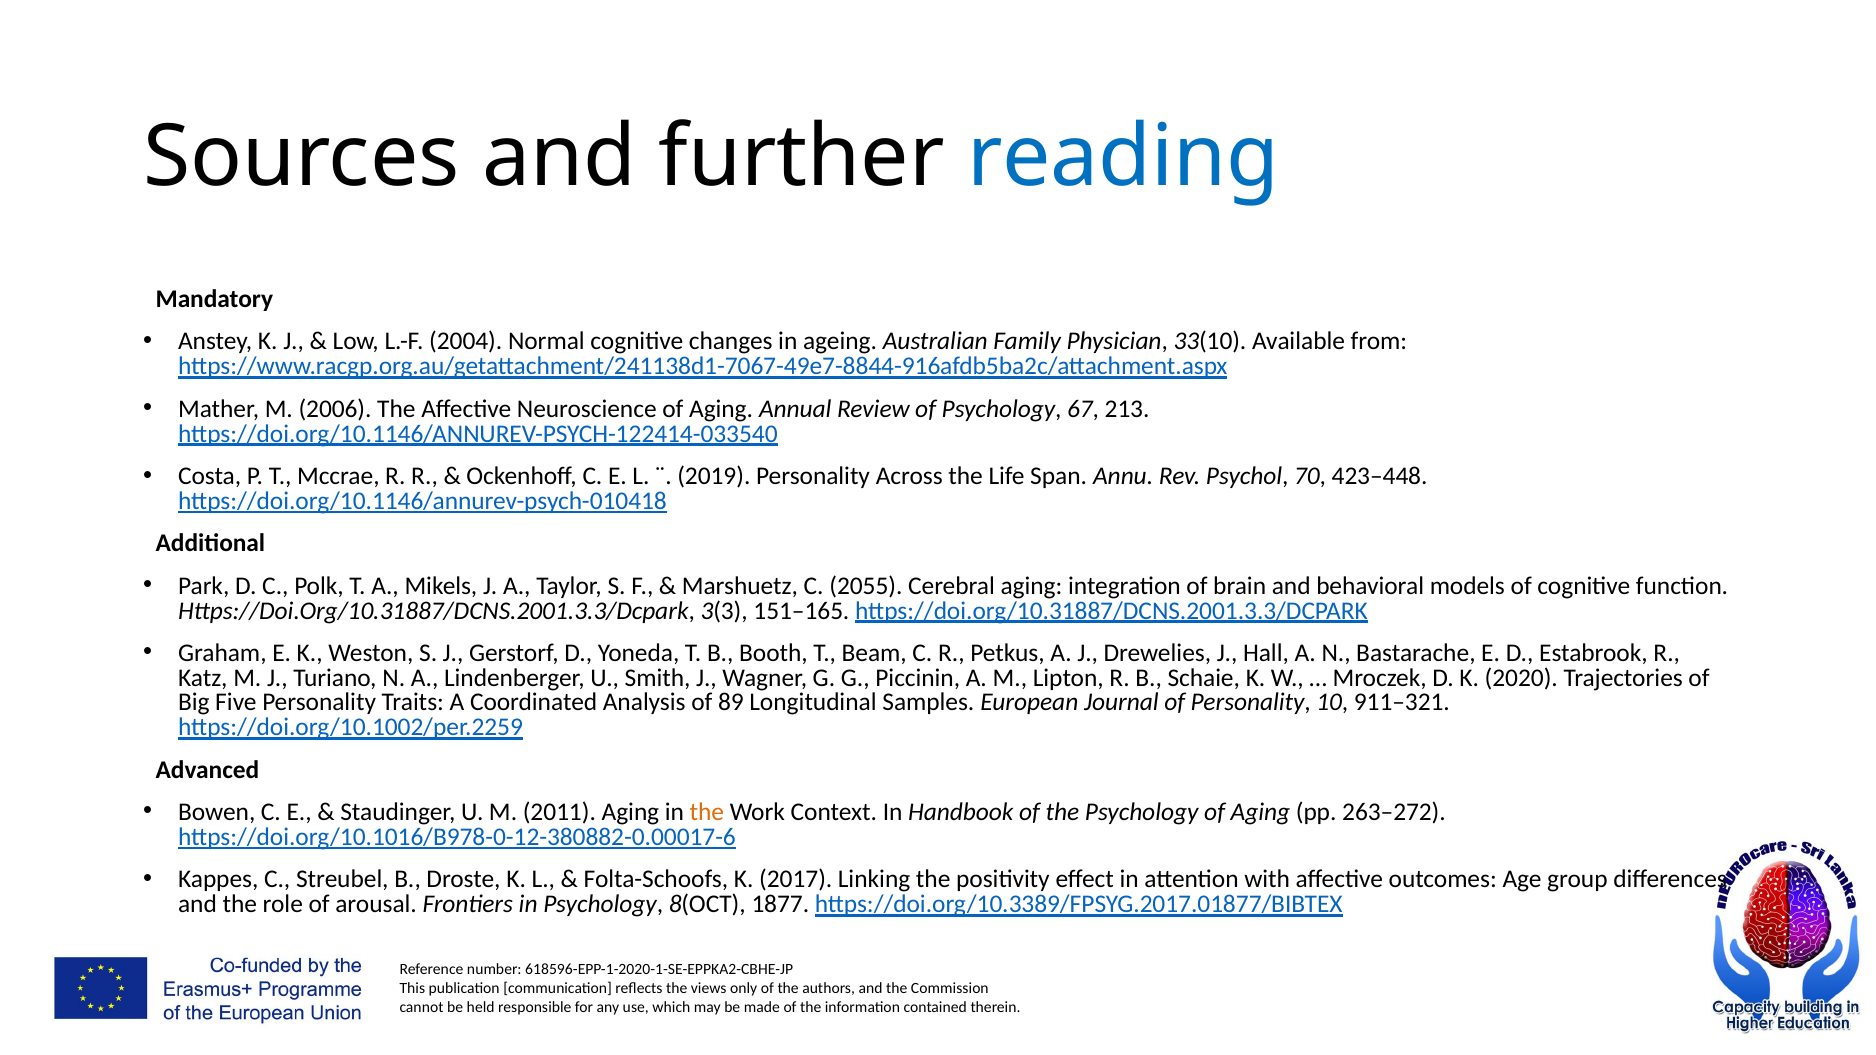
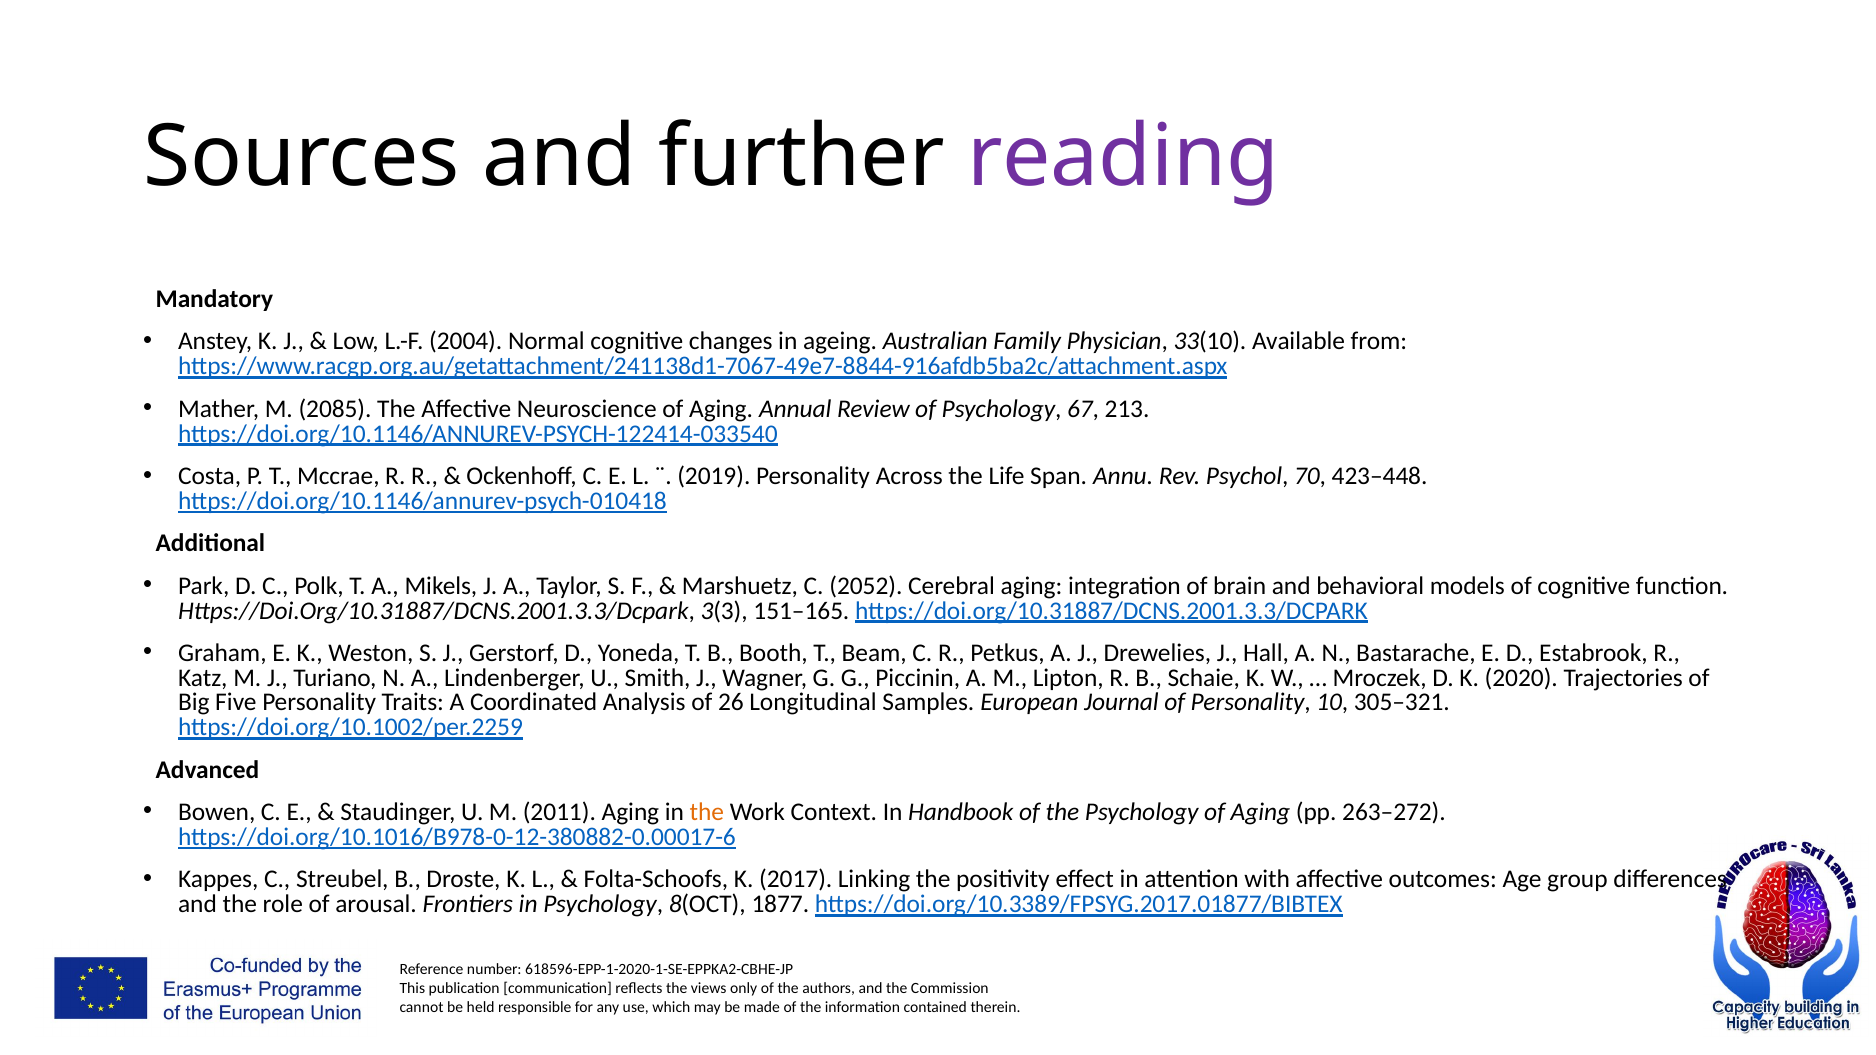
reading colour: blue -> purple (1123, 158)
2006: 2006 -> 2085 (335, 409)
2055: 2055 -> 2052 (866, 586)
89: 89 -> 26 (731, 703)
911–321: 911–321 -> 305–321 (1402, 703)
